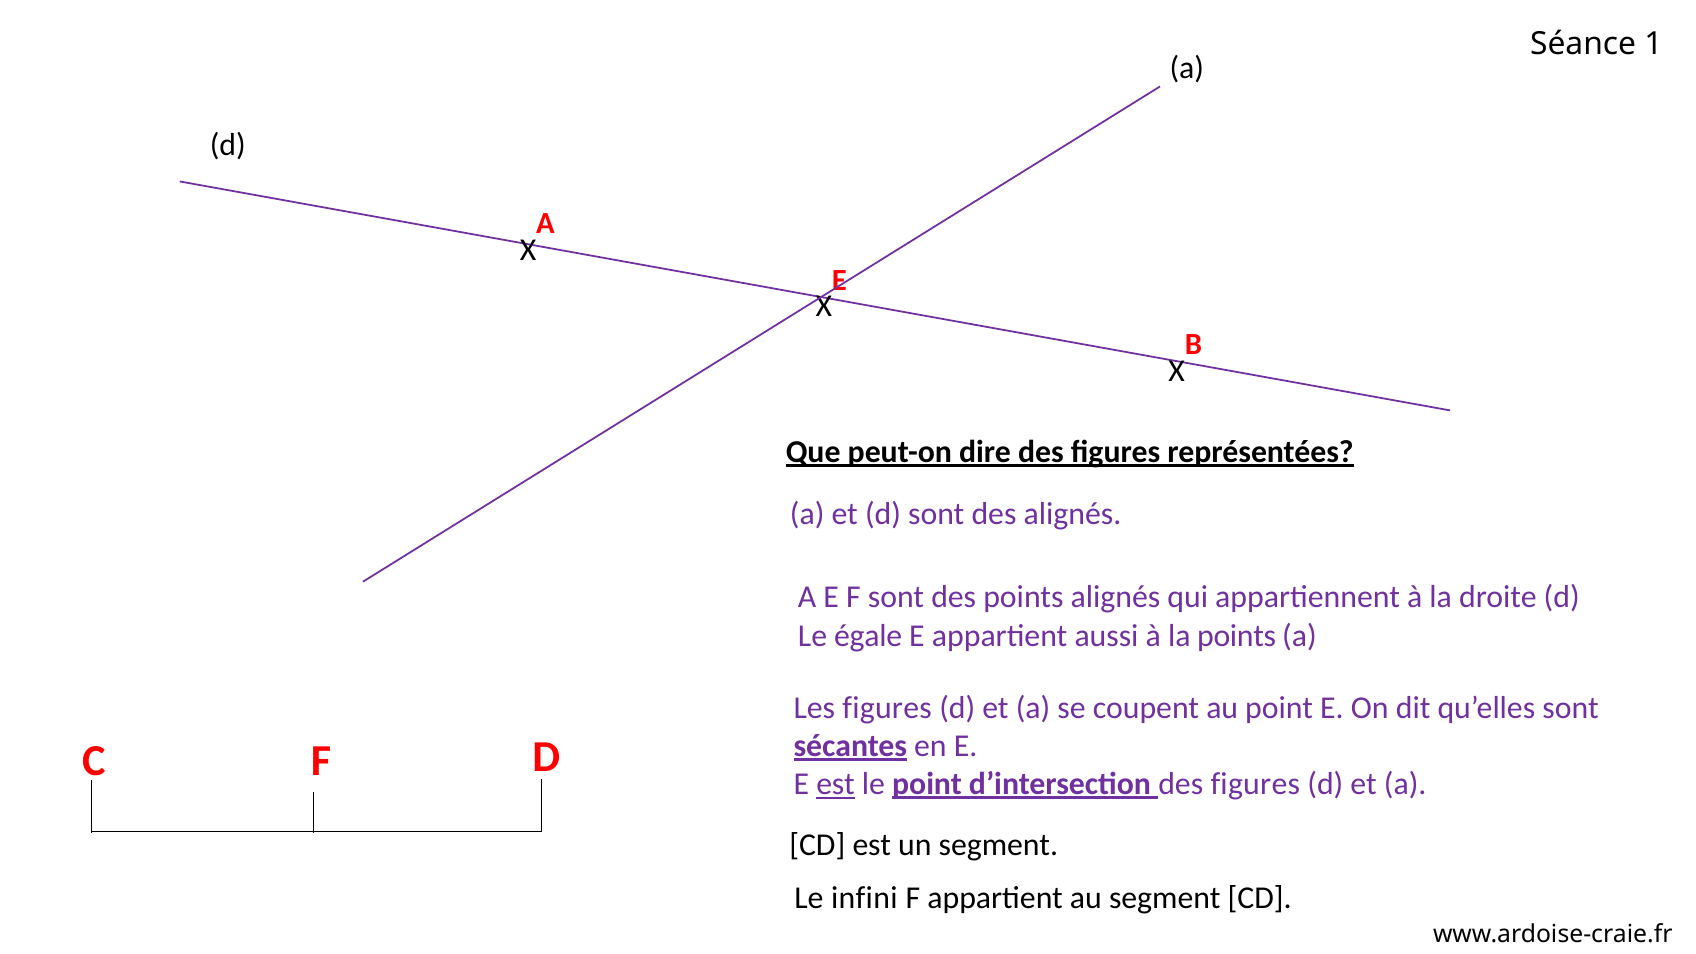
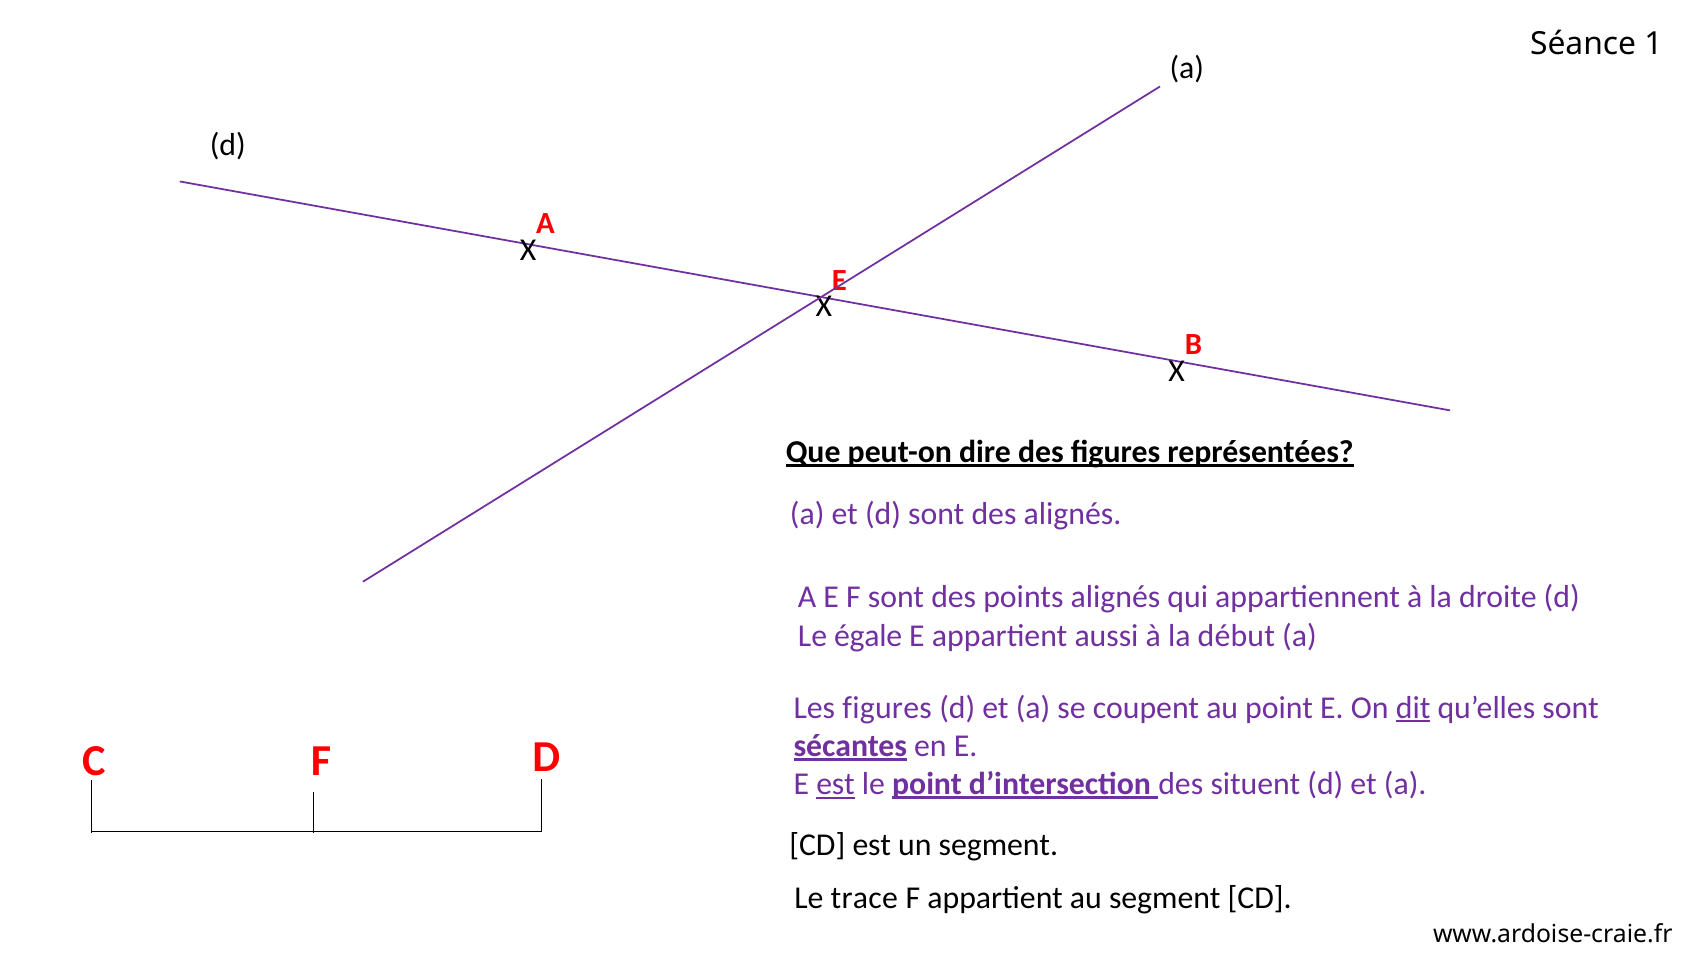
la points: points -> début (1236, 636)
dit underline: none -> present (1413, 708)
d’intersection des figures: figures -> situent (1255, 784)
infini: infini -> trace (864, 898)
